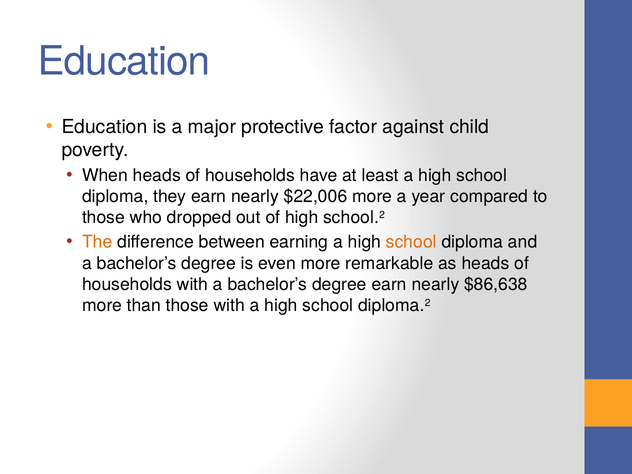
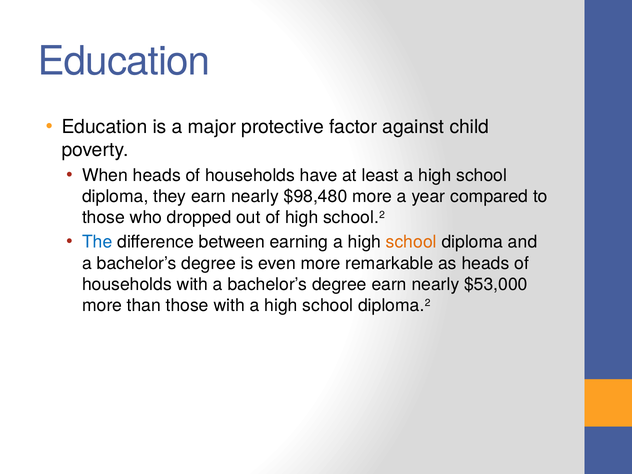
$22,006: $22,006 -> $98,480 (316, 196)
The colour: orange -> blue (97, 242)
$86,638: $86,638 -> $53,000 (496, 284)
